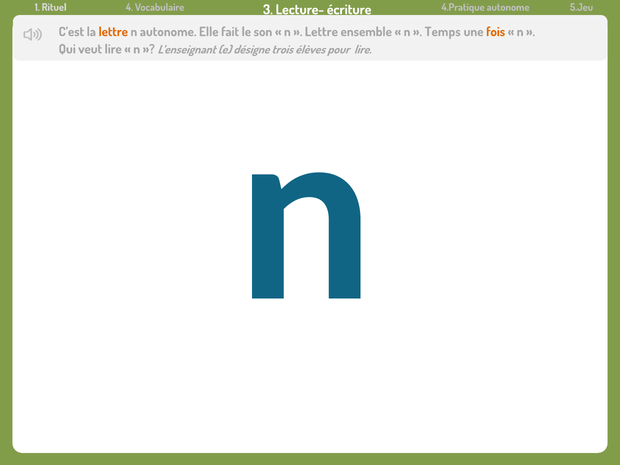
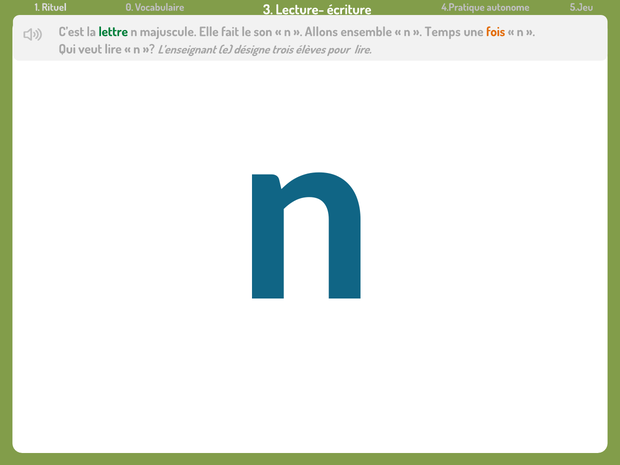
4: 4 -> 0 (129, 7)
lettre colour: orange -> green (113, 32)
n autonome: autonome -> majuscule (168, 32)
Lettre: Lettre -> Allons (321, 32)
